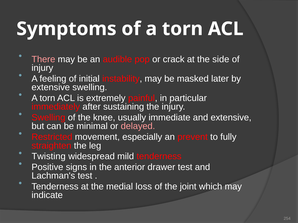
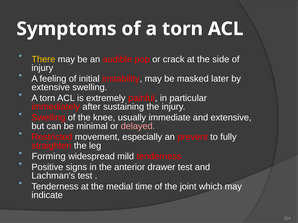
There colour: pink -> yellow (43, 59)
Twisting: Twisting -> Forming (49, 157)
loss: loss -> time (144, 187)
